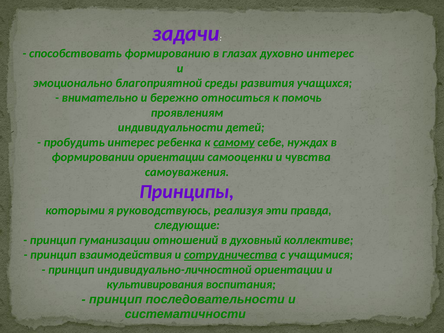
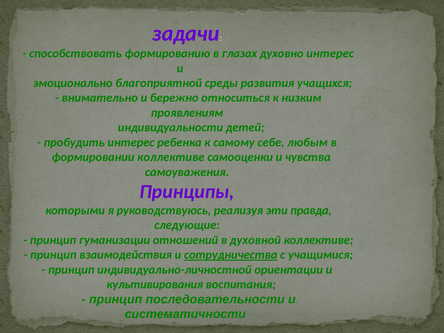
помочь: помочь -> низким (301, 98)
самому underline: present -> none (234, 142)
нуждах: нуждах -> любым (307, 142)
формировании ориентации: ориентации -> коллективе (171, 157)
духовный: духовный -> духовной (255, 240)
